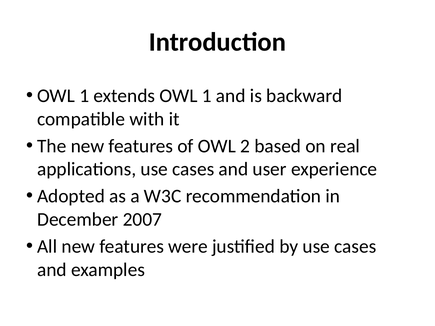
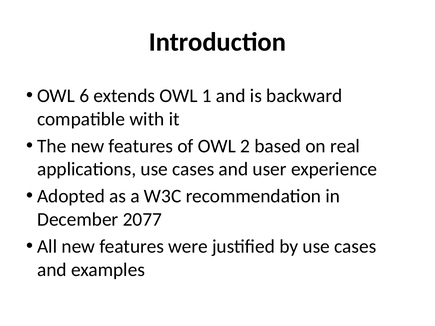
1: 1 -> 6 (84, 96)
2007: 2007 -> 2077 (142, 220)
